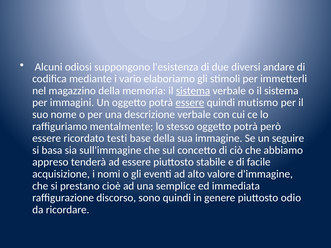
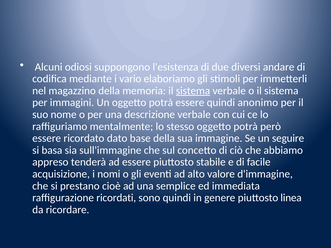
essere underline: present -> none (190, 103)
mutismo: mutismo -> anonimo (258, 103)
testi: testi -> dato (117, 138)
discorso: discorso -> ricordati (116, 198)
odio: odio -> linea (291, 198)
